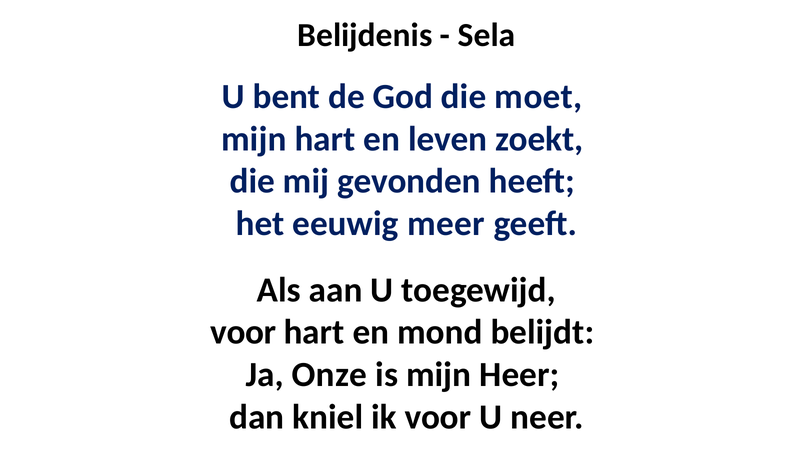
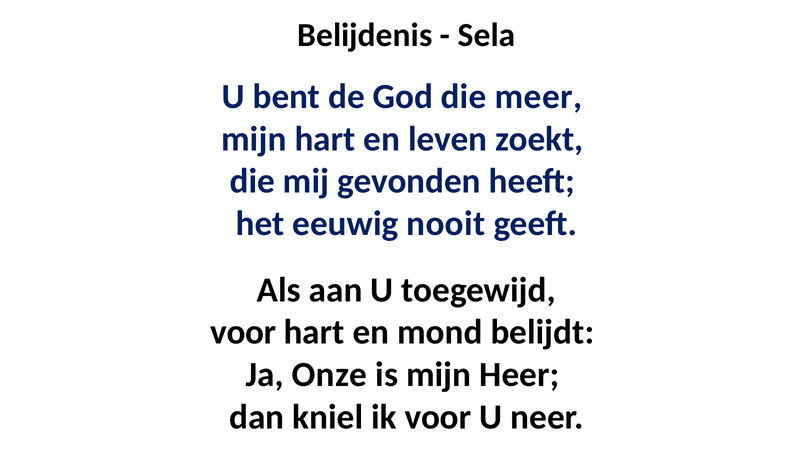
moet: moet -> meer (539, 97)
meer: meer -> nooit (446, 224)
